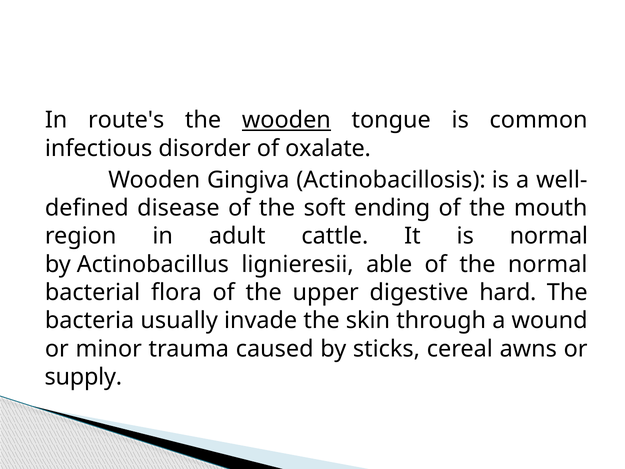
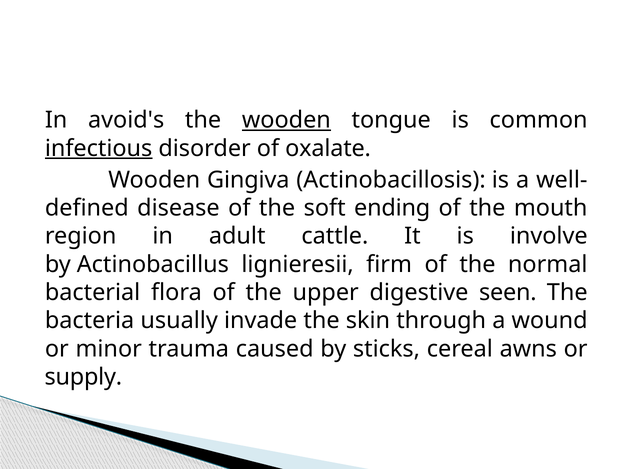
route's: route's -> avoid's (126, 120)
infectious underline: none -> present (99, 148)
is normal: normal -> involve (549, 236)
able: able -> firm (389, 264)
hard: hard -> seen (508, 292)
